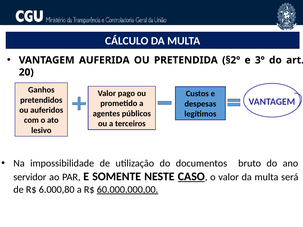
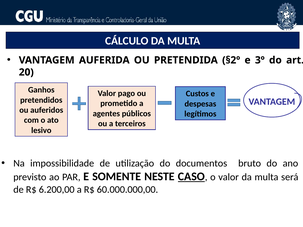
servidor: servidor -> previsto (30, 177)
6.000,80: 6.000,80 -> 6.200,00 (57, 190)
60.000.000,00 underline: present -> none (127, 190)
